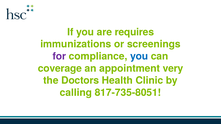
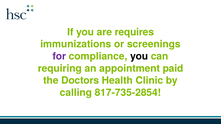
you colour: blue -> black (139, 56)
coverage: coverage -> requiring (60, 69)
very: very -> paid (173, 69)
817-735-8051: 817-735-8051 -> 817-735-2854 (128, 93)
